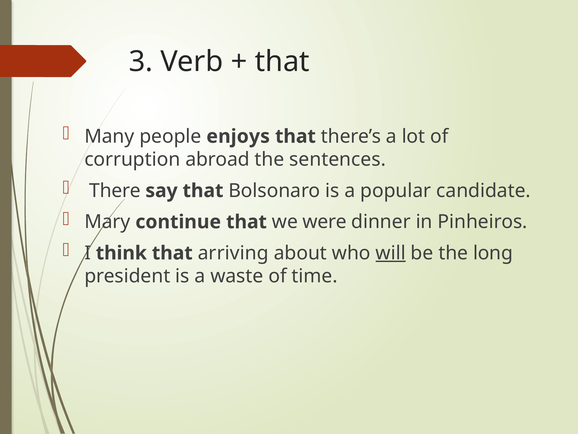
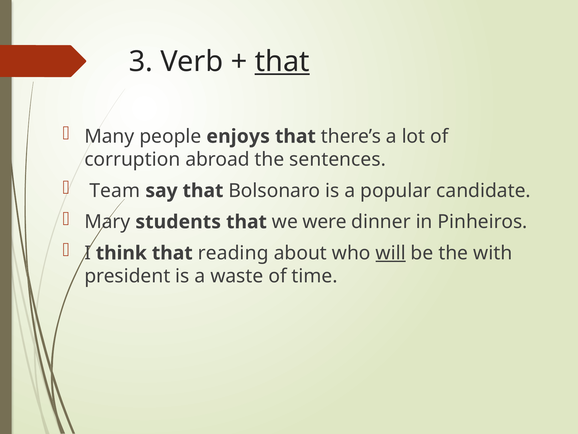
that underline: none -> present (282, 62)
There: There -> Team (115, 191)
continue: continue -> students (178, 222)
arriving: arriving -> reading (233, 253)
long: long -> with (493, 253)
